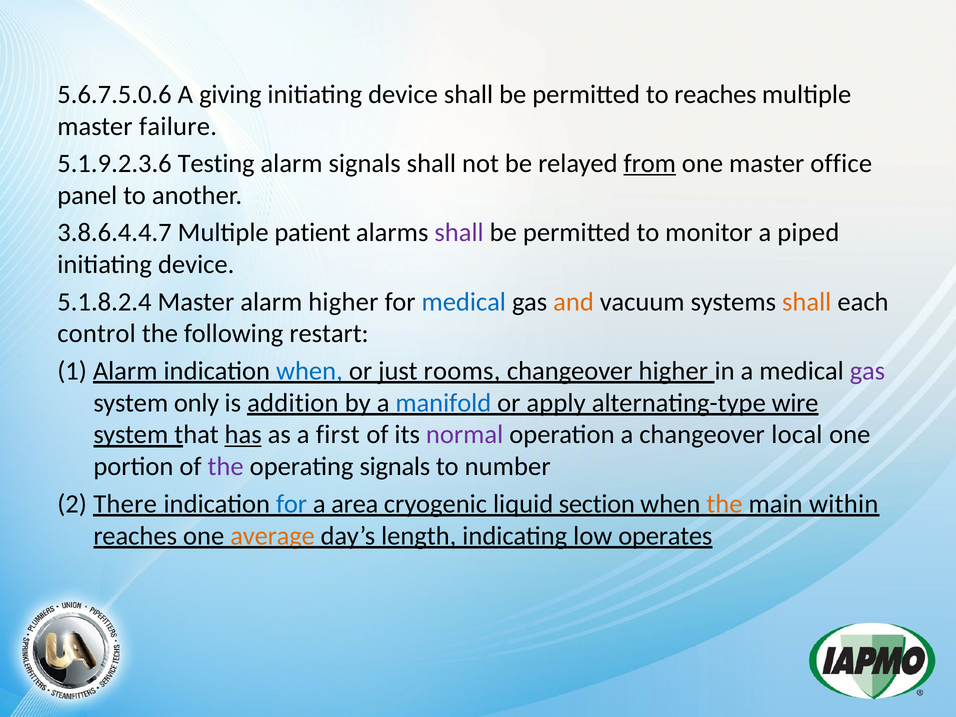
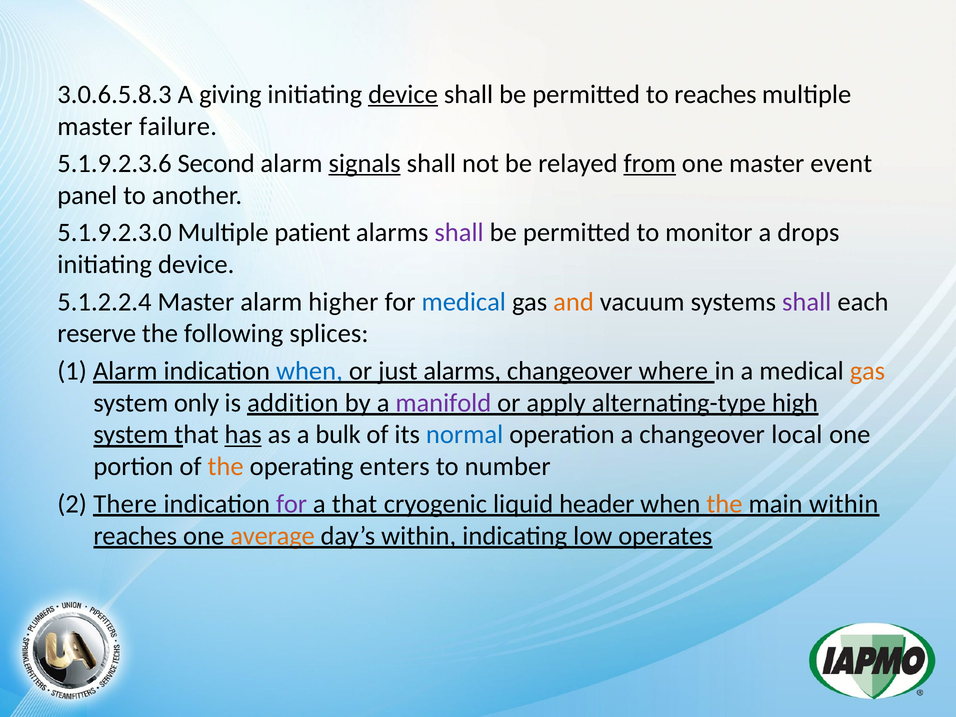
5.6.7.5.0.6: 5.6.7.5.0.6 -> 3.0.6.5.8.3 (114, 94)
device underline: none -> present (403, 94)
Testing: Testing -> Second (216, 163)
signals underline: none -> present (365, 163)
office: office -> event (841, 163)
3.8.6.4.4.7: 3.8.6.4.4.7 -> 5.1.9.2.3.0 (114, 233)
piped: piped -> drops (808, 233)
5.1.8.2.4: 5.1.8.2.4 -> 5.1.2.2.4 (104, 302)
shall colour: orange -> purple (807, 302)
control: control -> reserve (97, 334)
restart: restart -> splices (329, 334)
just rooms: rooms -> alarms (462, 371)
changeover higher: higher -> where (673, 371)
gas colour: purple -> orange (867, 371)
manifold colour: blue -> purple (443, 403)
wire: wire -> high (795, 403)
first: first -> bulk (338, 435)
normal colour: purple -> blue (465, 435)
the colour: purple -> orange (226, 467)
operating signals: signals -> enters (395, 467)
for colour: blue -> purple (292, 504)
a area: area -> that (355, 504)
section: section -> header (597, 504)
day’s length: length -> within (419, 536)
